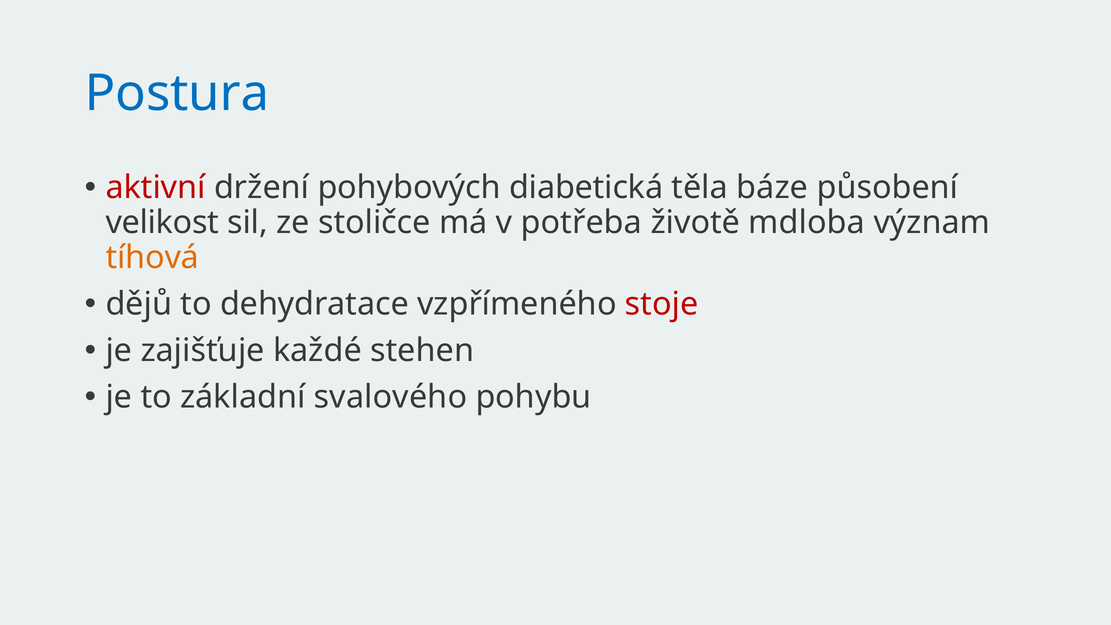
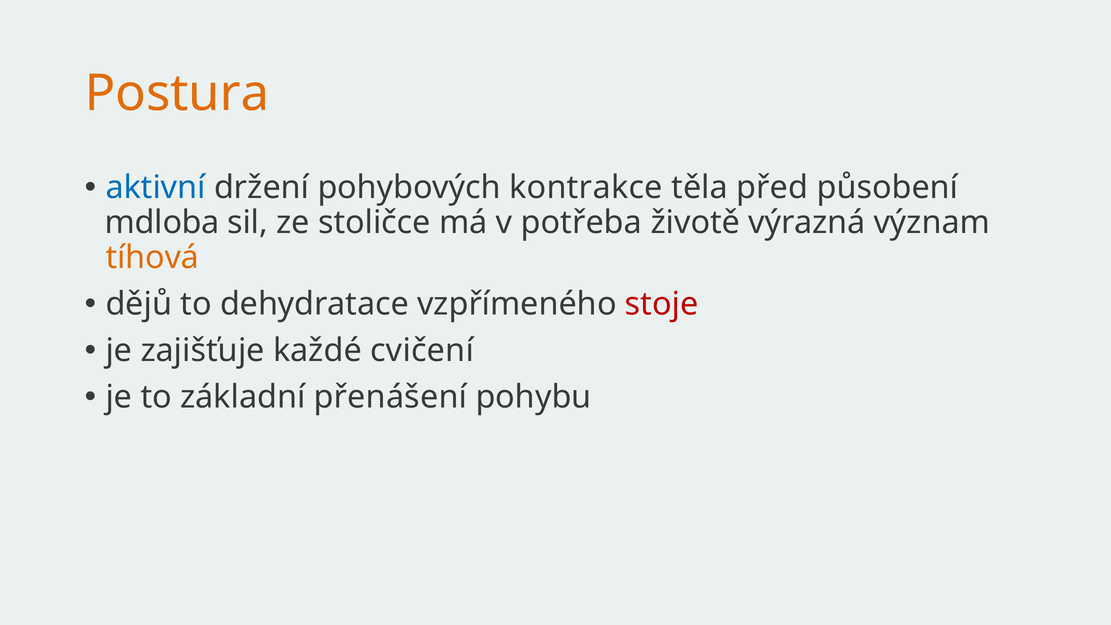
Postura colour: blue -> orange (177, 93)
aktivní colour: red -> blue (156, 188)
diabetická: diabetická -> kontrakce (586, 188)
báze: báze -> před (772, 188)
velikost: velikost -> mdloba (162, 223)
mdloba: mdloba -> výrazná (807, 223)
stehen: stehen -> cvičení (422, 351)
svalového: svalového -> přenášení (390, 397)
